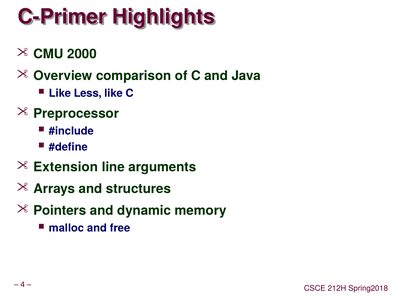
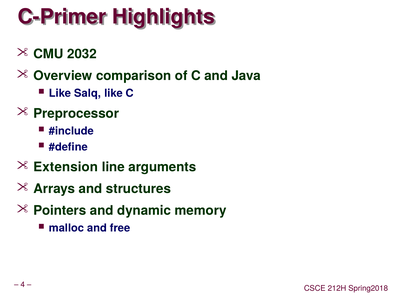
2000: 2000 -> 2032 (82, 54)
Less: Less -> Salq (88, 93)
